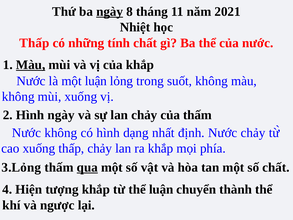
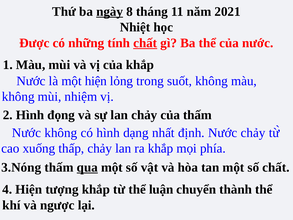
Thấp: Thấp -> Được (34, 43)
chất underline: none -> present (145, 43)
Màu underline: present -> none (31, 65)
một luận: luận -> hiện (96, 81)
mùi xuống: xuống -> nhiệm (81, 96)
Hình ngày: ngày -> đọng (61, 115)
3.Lỏng: 3.Lỏng -> 3.Nóng (21, 167)
